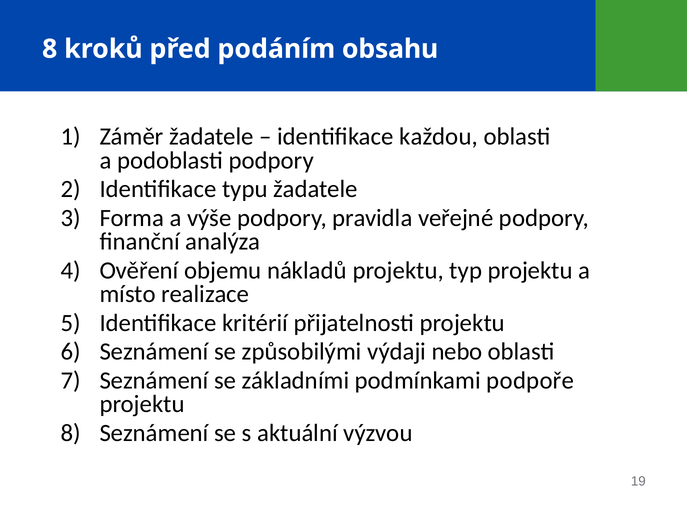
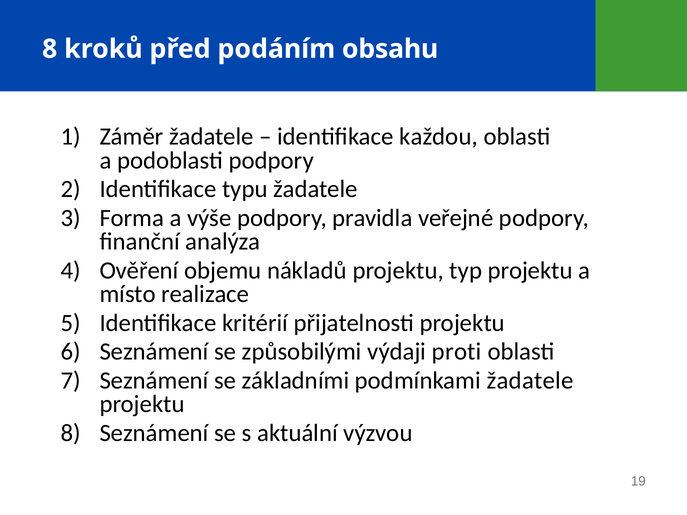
nebo: nebo -> proti (457, 352)
podmínkami podpoře: podpoře -> žadatele (530, 381)
